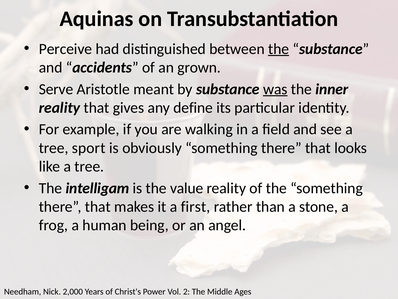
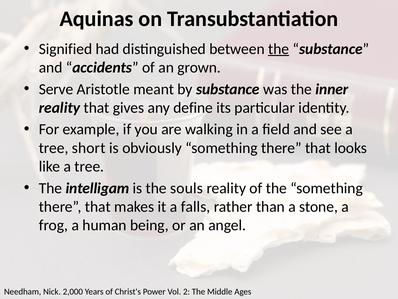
Perceive: Perceive -> Signified (65, 49)
was underline: present -> none (275, 89)
sport: sport -> short (89, 148)
value: value -> souls (187, 188)
first: first -> falls (196, 206)
